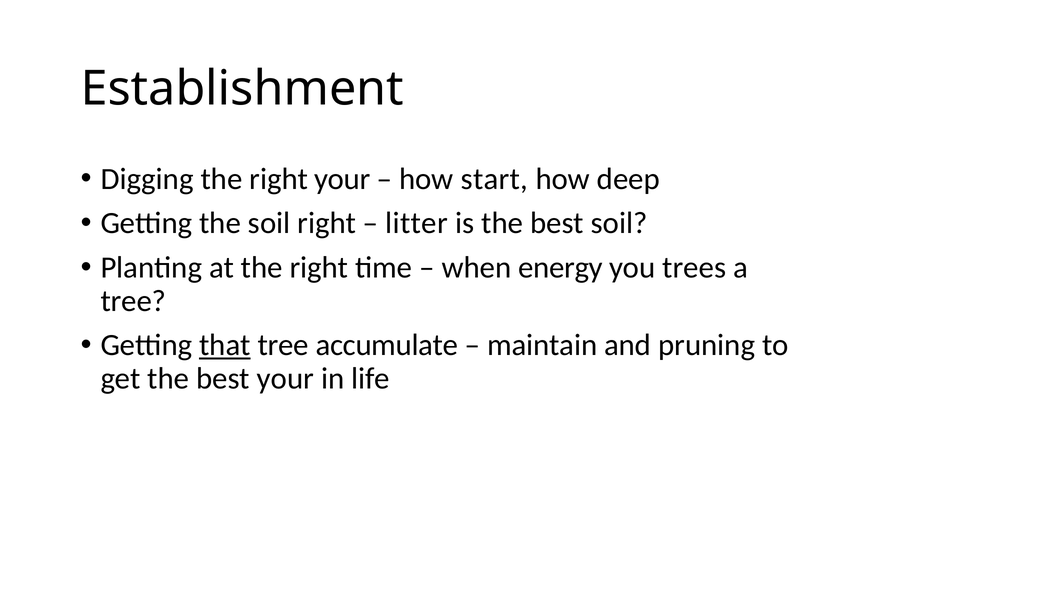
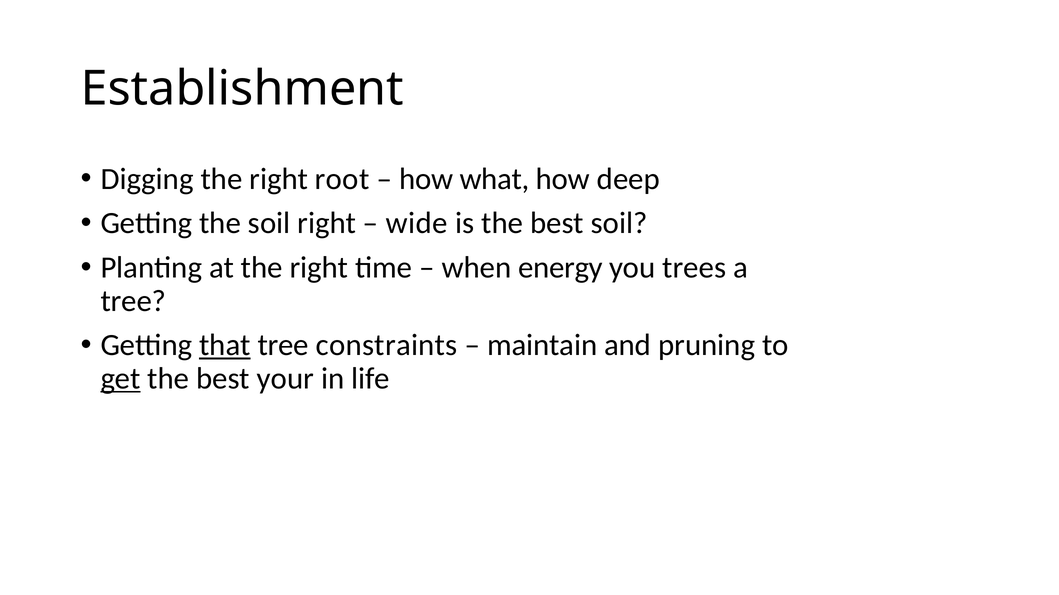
right your: your -> root (342, 179)
start: start -> what (495, 179)
litter: litter -> wide (417, 223)
accumulate: accumulate -> constraints (387, 346)
get underline: none -> present (121, 379)
